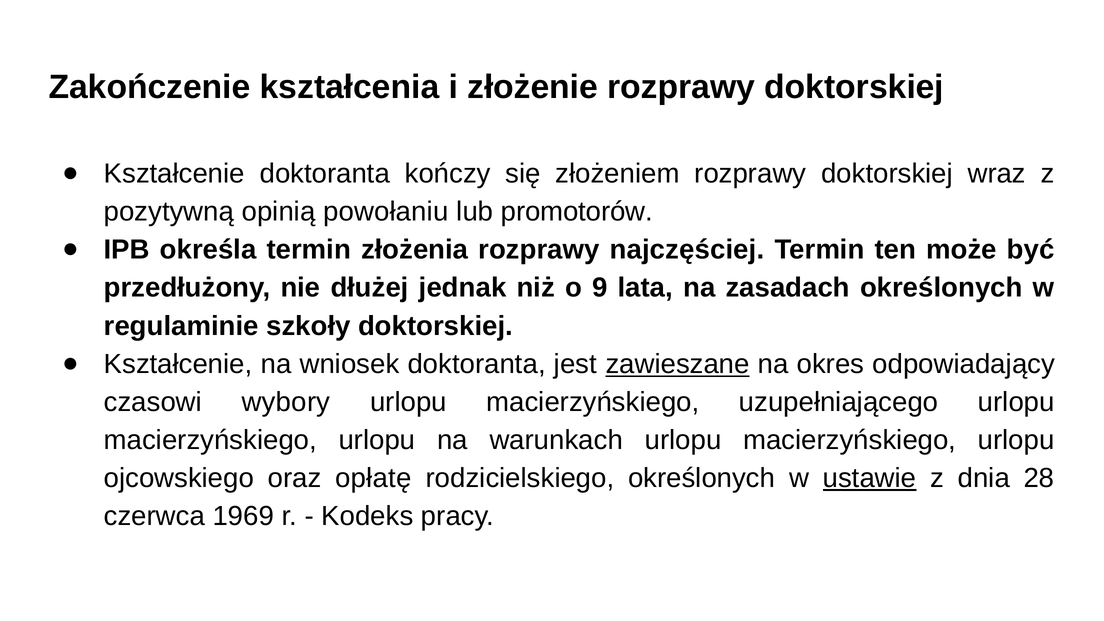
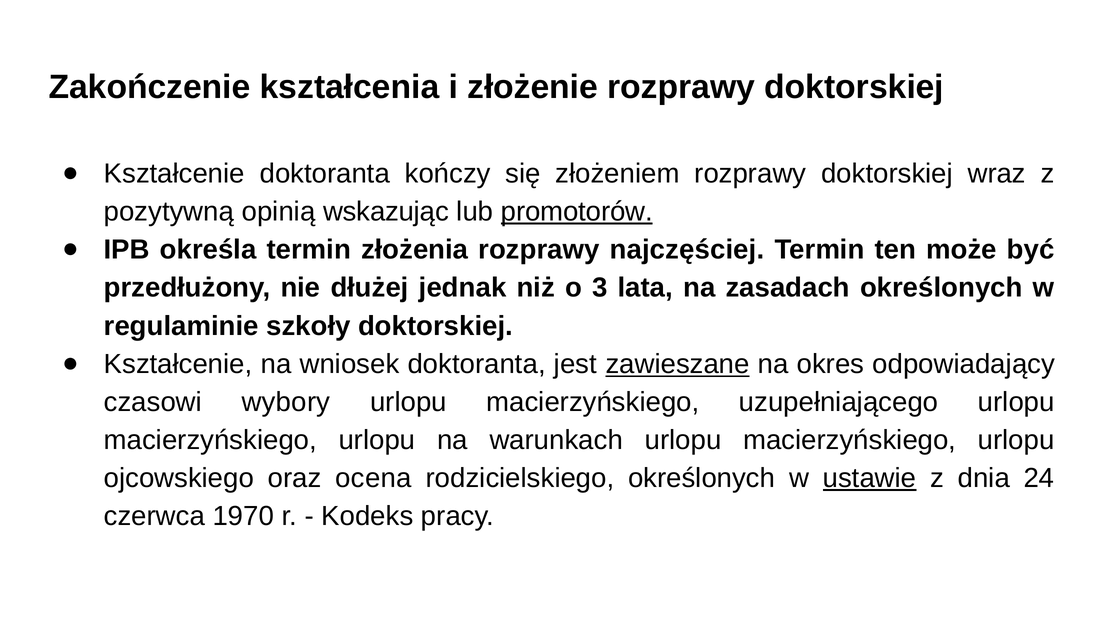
powołaniu: powołaniu -> wskazując (386, 212)
promotorów underline: none -> present (577, 212)
9: 9 -> 3 (600, 288)
opłatę: opłatę -> ocena (373, 478)
28: 28 -> 24 (1039, 478)
1969: 1969 -> 1970 (243, 516)
